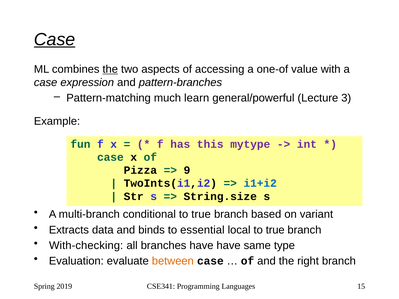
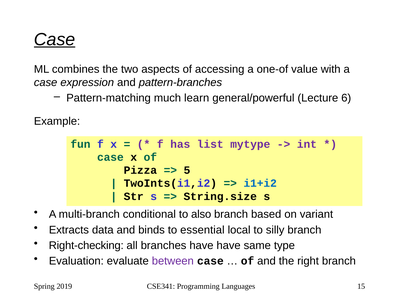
the underline: present -> none (110, 69)
3: 3 -> 6 (346, 98)
this: this -> list (210, 144)
9: 9 -> 5 (187, 170)
conditional to true: true -> also (201, 215)
local to true: true -> silly (275, 230)
With-checking: With-checking -> Right-checking (86, 246)
between colour: orange -> purple (173, 261)
